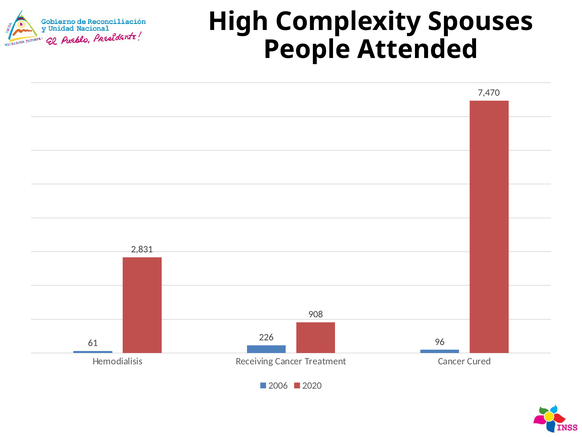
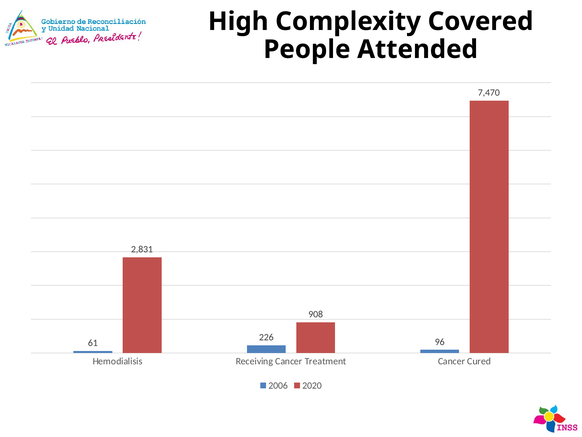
Spouses: Spouses -> Covered (481, 21)
